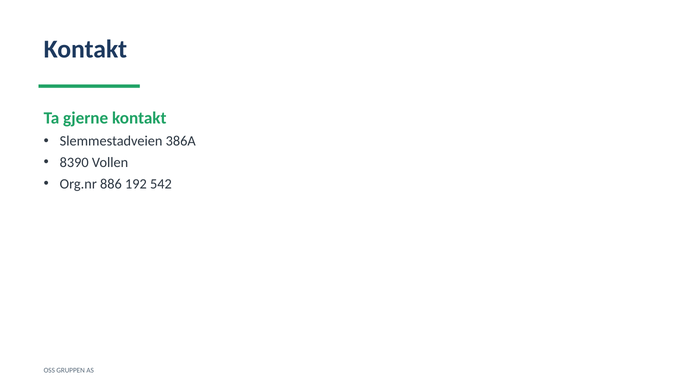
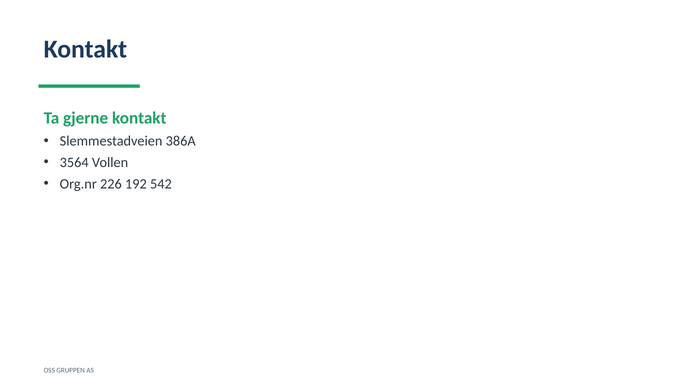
8390: 8390 -> 3564 (74, 163)
886: 886 -> 226 (111, 184)
